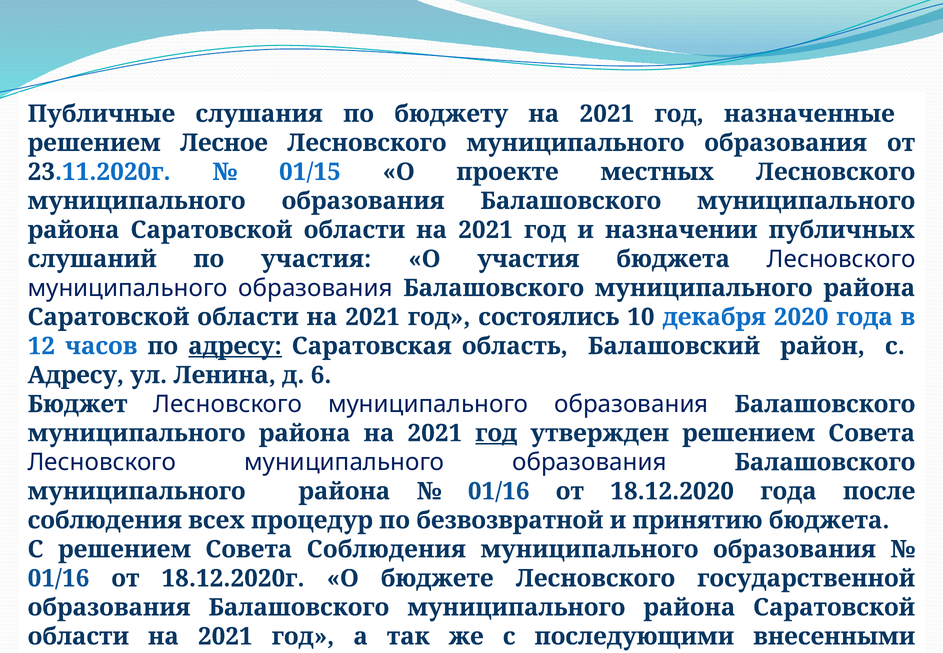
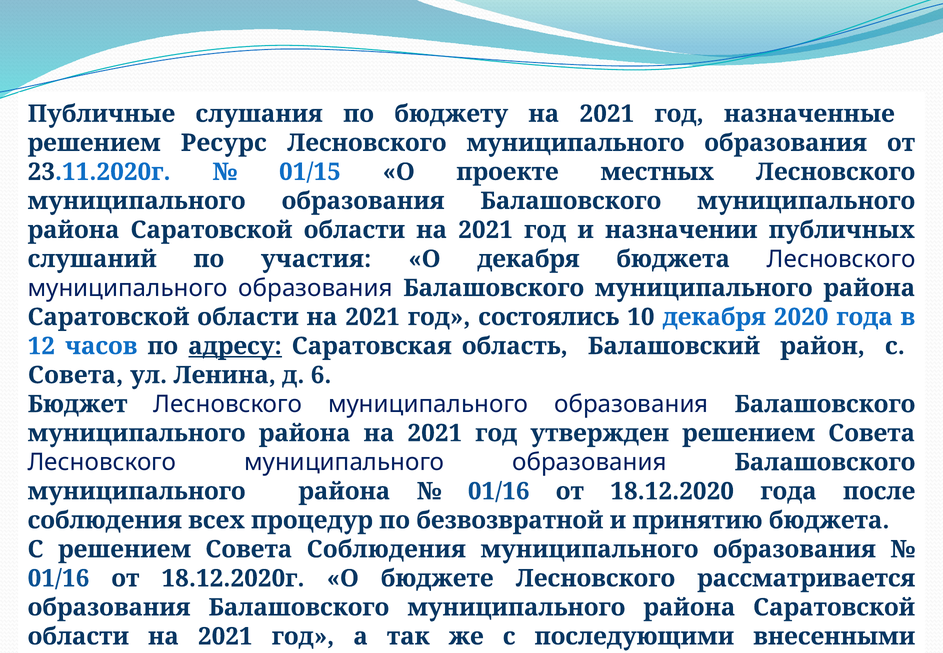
Лесное: Лесное -> Ресурс (224, 143)
О участия: участия -> декабря (528, 259)
Адресу: Адресу -> Совета (76, 375)
год underline: present -> none (496, 433)
государственной: государственной -> рассматривается (806, 578)
